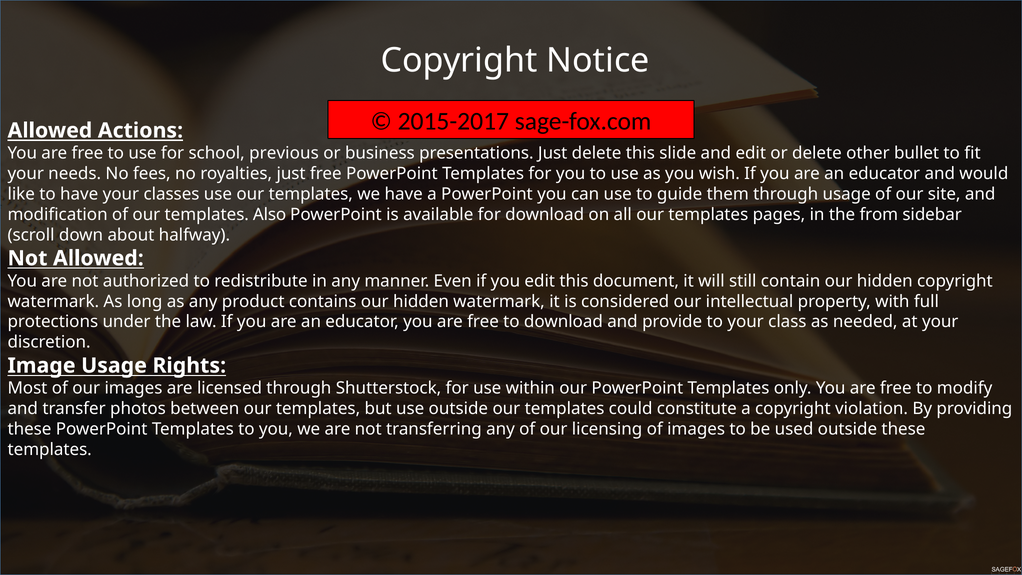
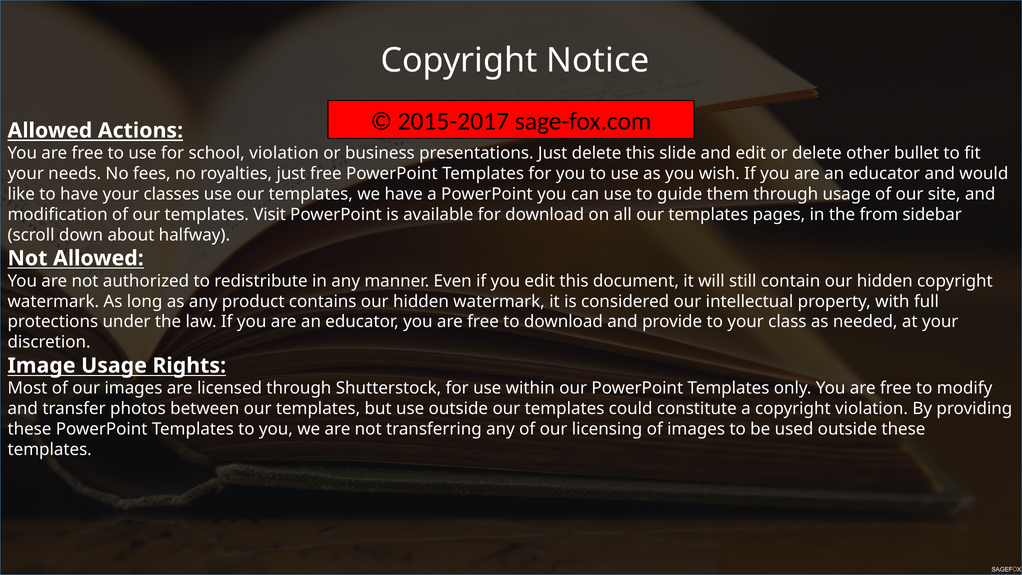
school previous: previous -> violation (284, 153)
Also: Also -> Visit (270, 215)
